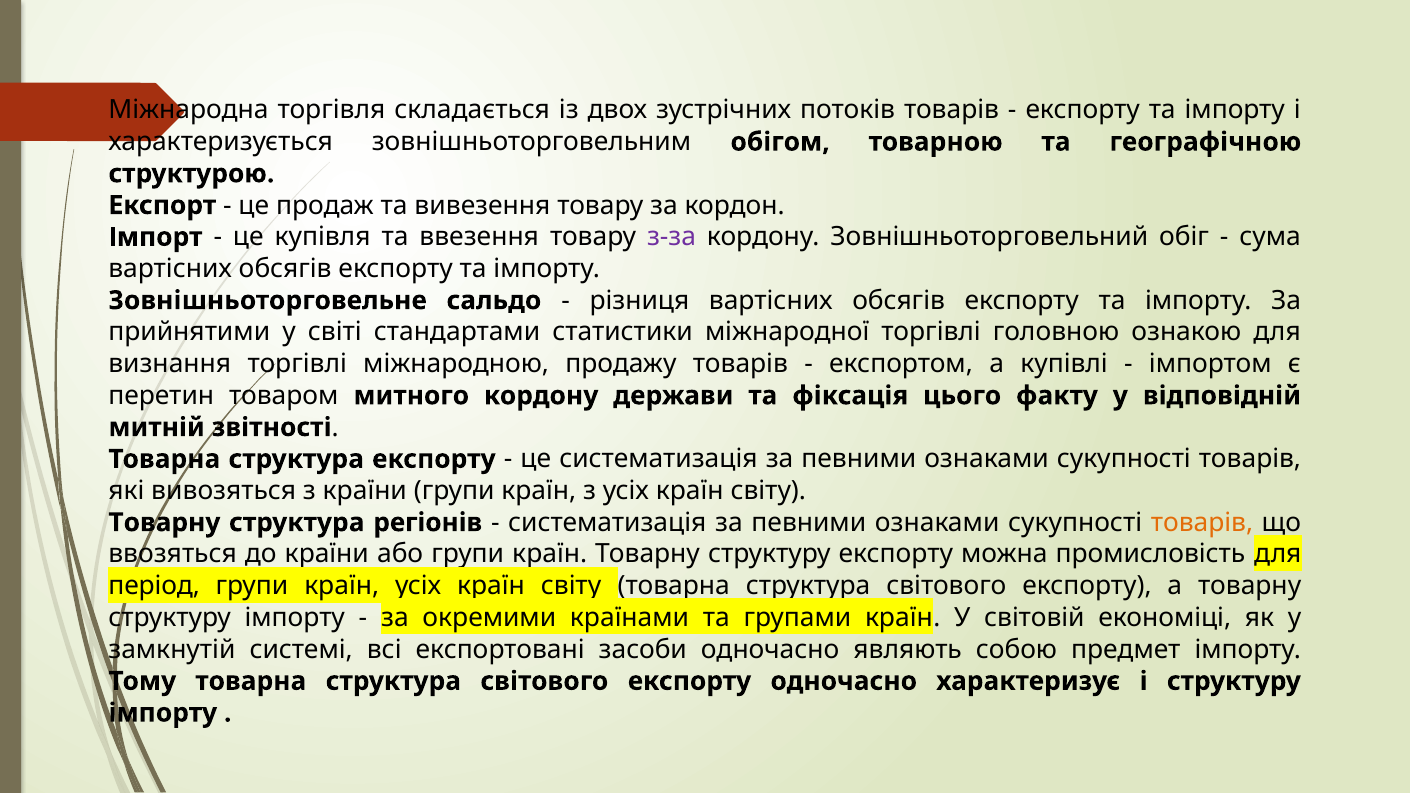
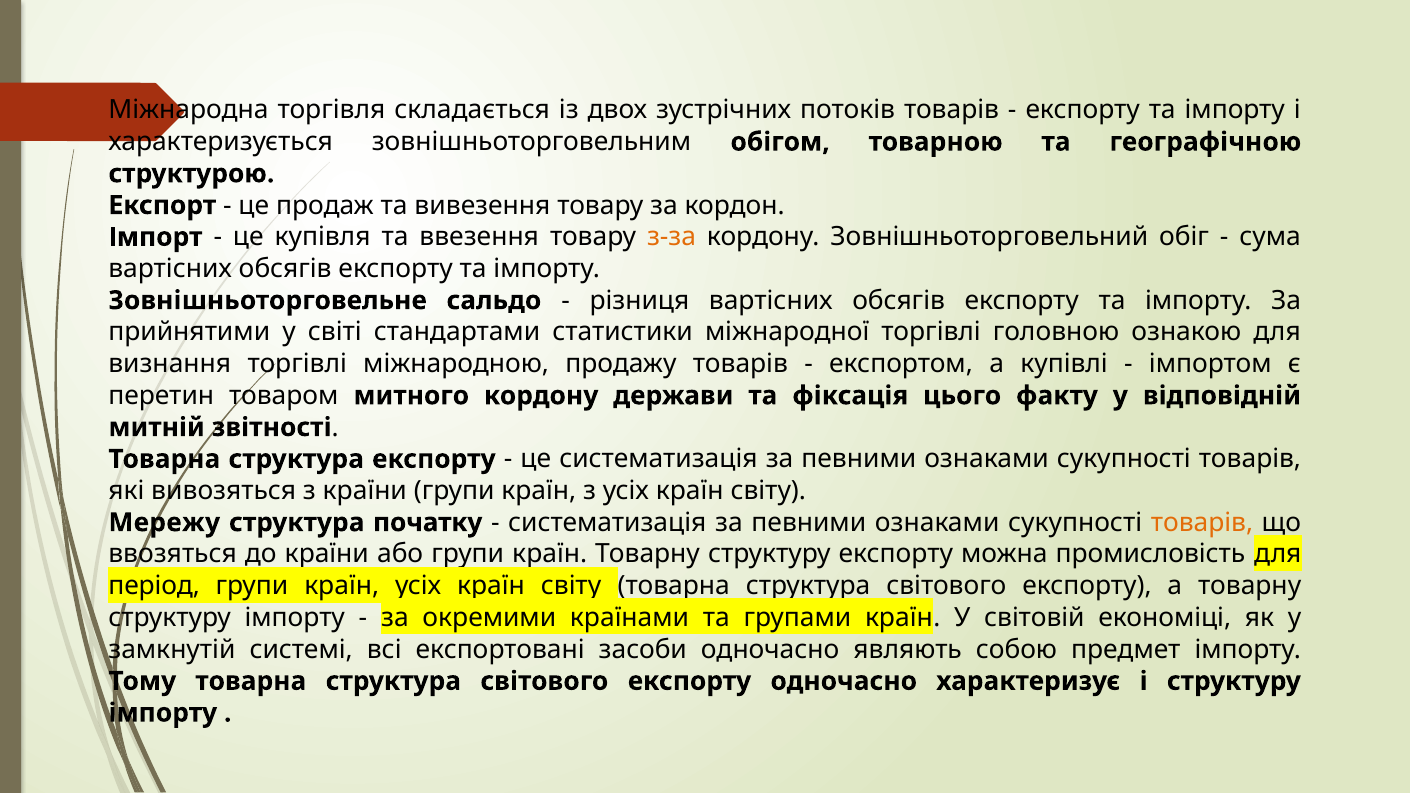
з-за colour: purple -> orange (672, 237)
Товарну: Товарну -> Мережу (164, 523)
регіонів: регіонів -> початку (428, 523)
